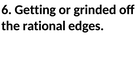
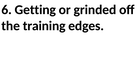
rational: rational -> training (44, 26)
